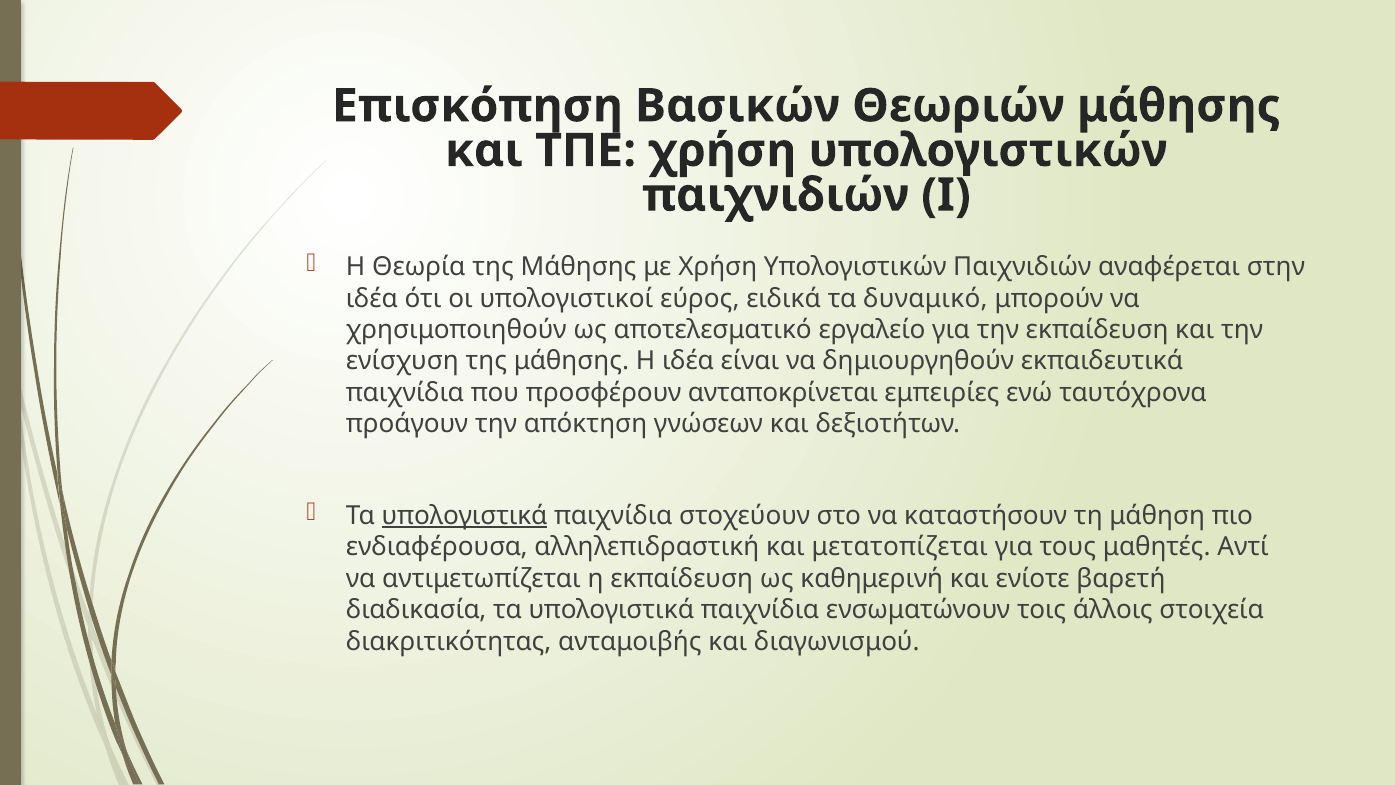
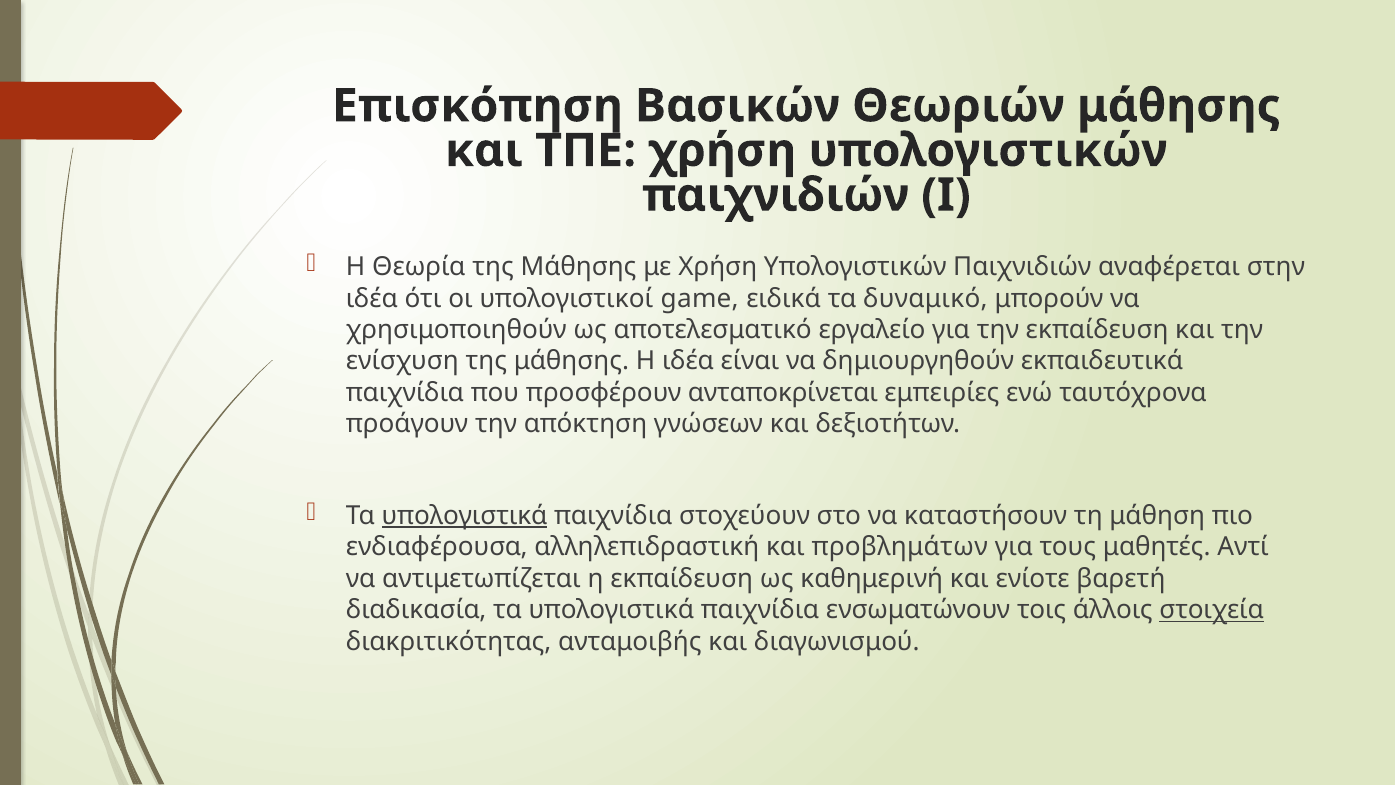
εύρος: εύρος -> game (700, 298)
μετατοπίζεται: μετατοπίζεται -> προβλημάτων (900, 547)
στοιχεία underline: none -> present (1212, 610)
